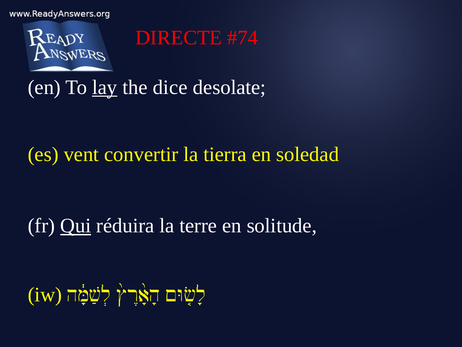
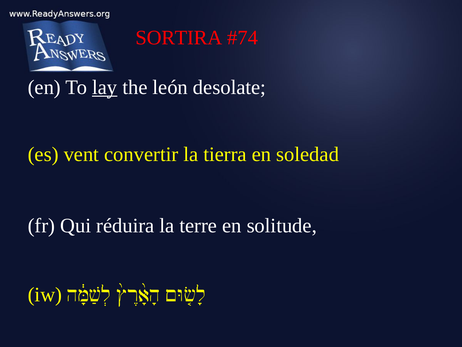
DIRECTE: DIRECTE -> SORTIRA (179, 38)
dice: dice -> león (170, 87)
Qui underline: present -> none (76, 225)
